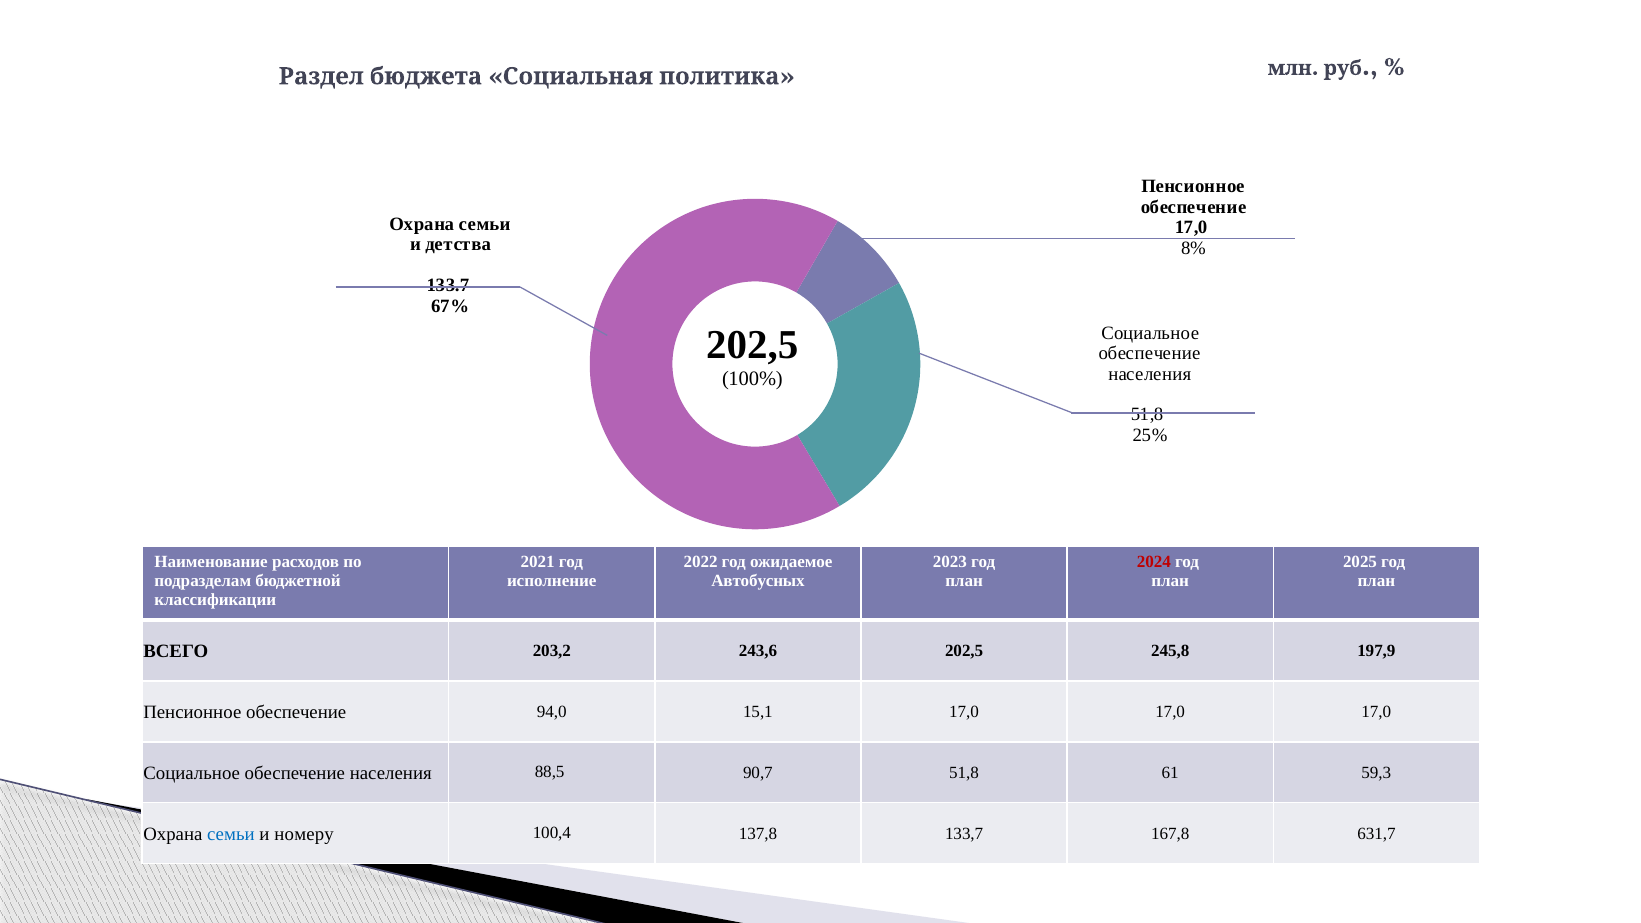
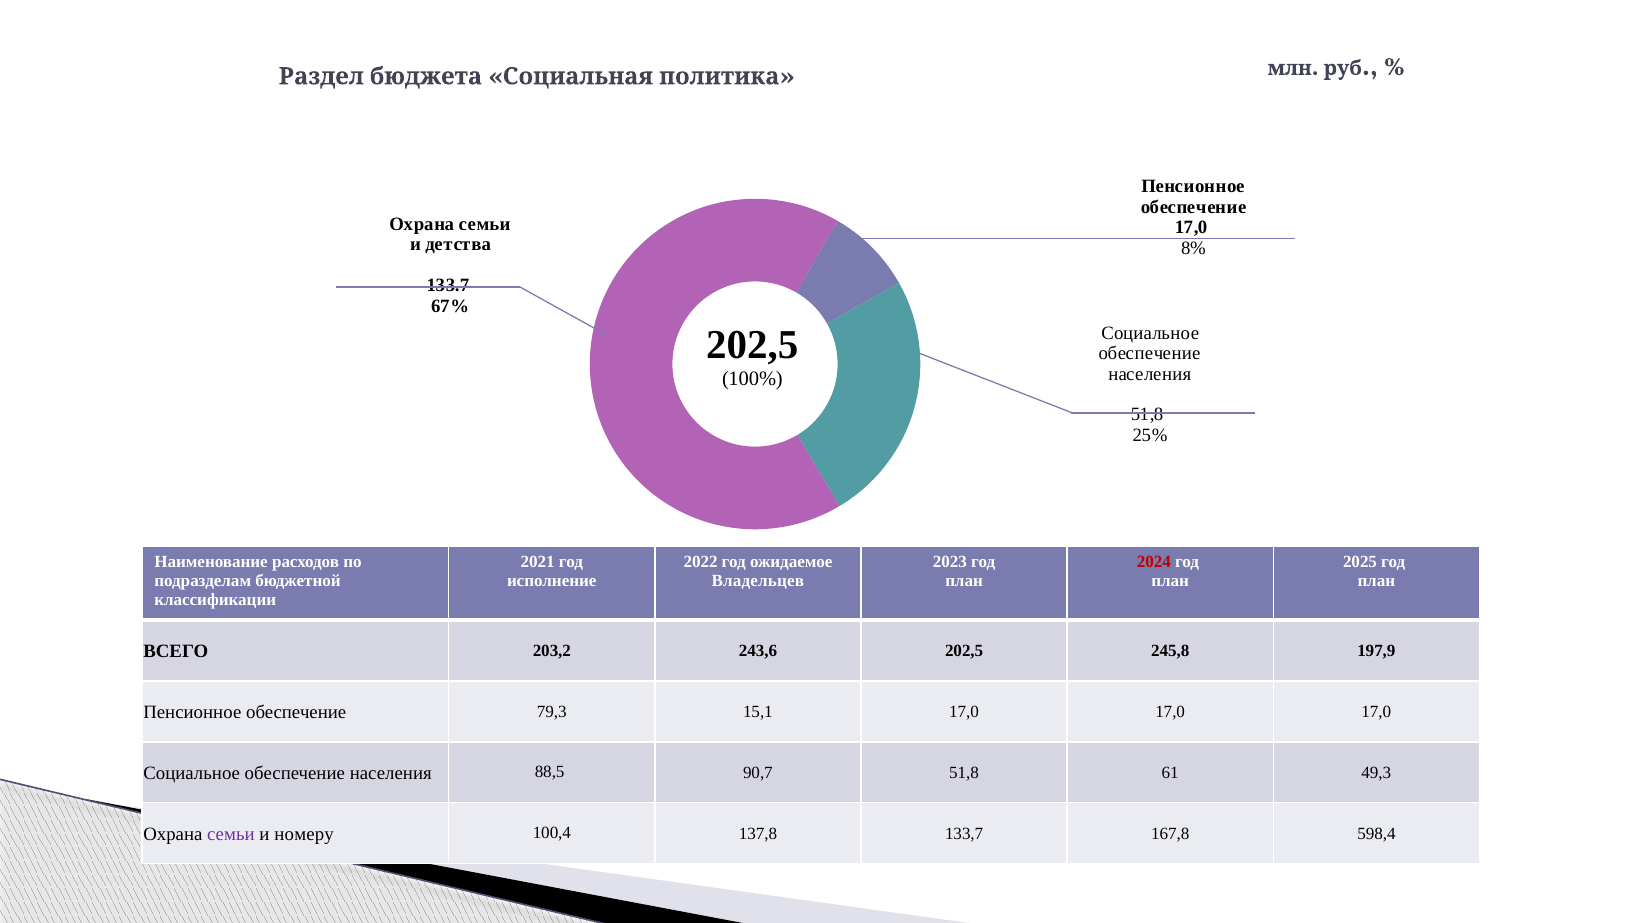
Автобусных: Автобусных -> Владельцев (758, 581)
94,0: 94,0 -> 79,3 (552, 712)
59,3: 59,3 -> 49,3 (1376, 773)
семьи colour: blue -> purple (231, 834)
631,7: 631,7 -> 598,4 (1376, 834)
